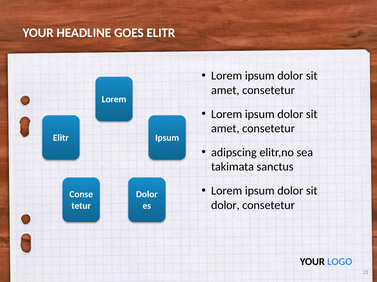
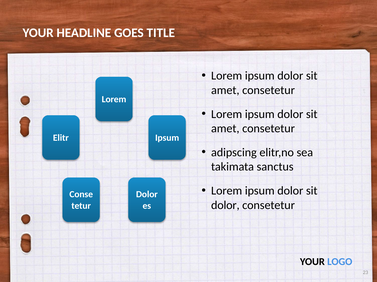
GOES ELITR: ELITR -> TITLE (161, 33)
